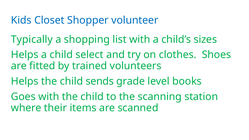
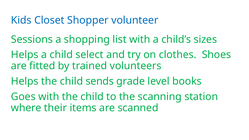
Typically: Typically -> Sessions (32, 39)
